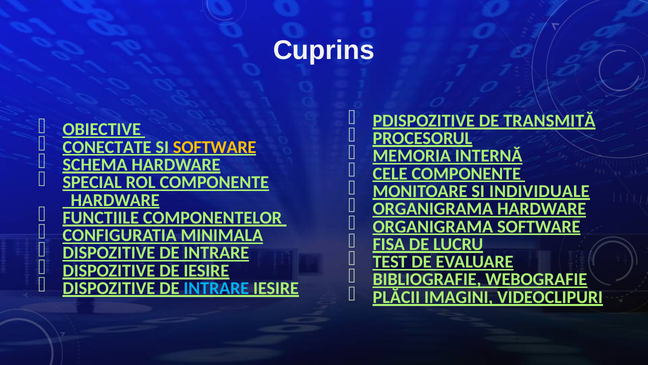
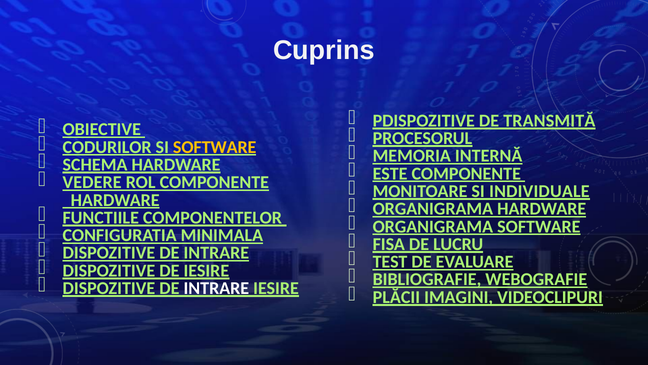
CONECTATE: CONECTATE -> CODURILOR (107, 147)
CELE: CELE -> ESTE (390, 173)
SPECIAL: SPECIAL -> VEDERE (92, 182)
INTRARE colour: light blue -> white (216, 288)
